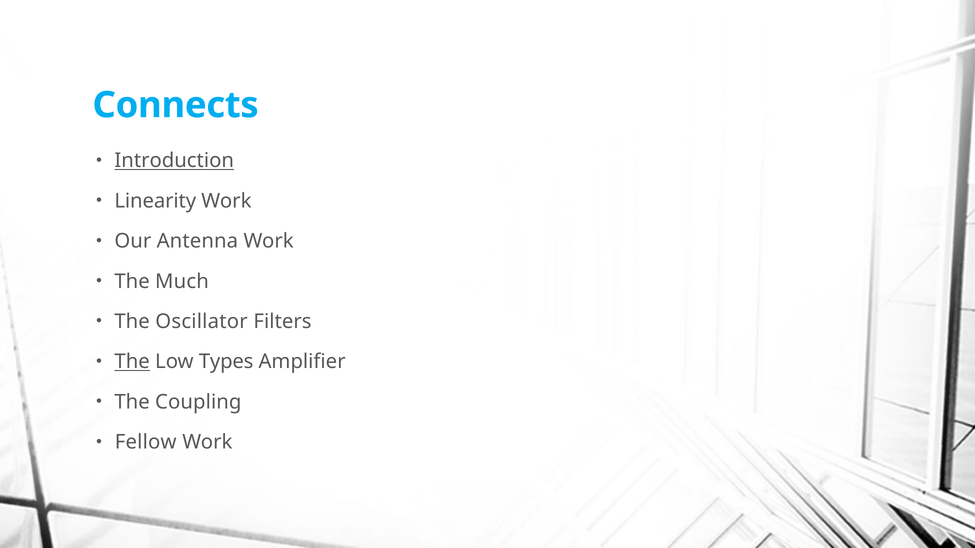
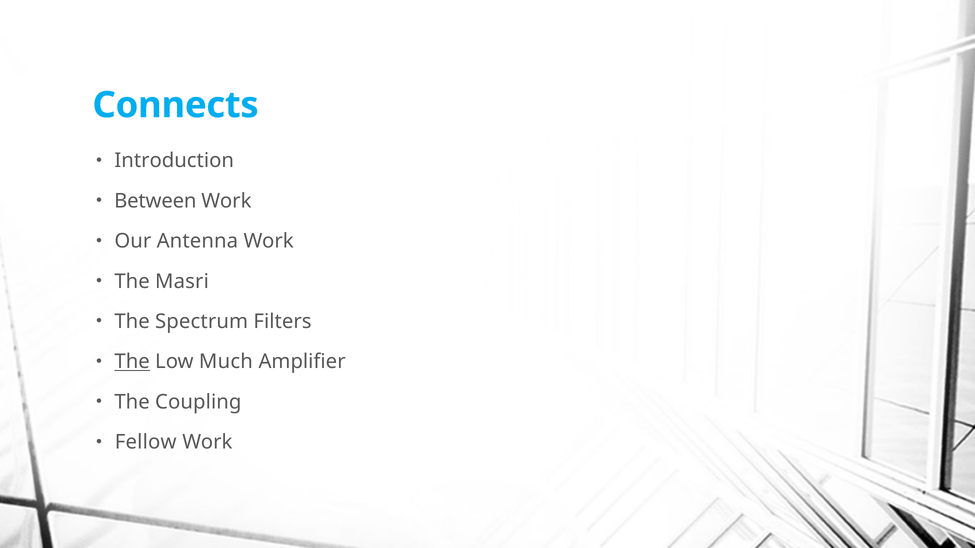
Introduction underline: present -> none (174, 161)
Linearity: Linearity -> Between (155, 201)
Much: Much -> Masri (182, 282)
Oscillator: Oscillator -> Spectrum (202, 322)
Types: Types -> Much (226, 362)
